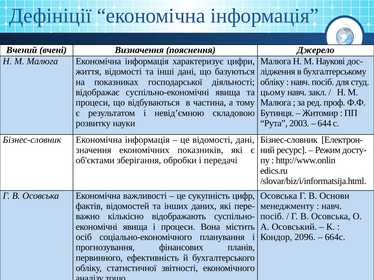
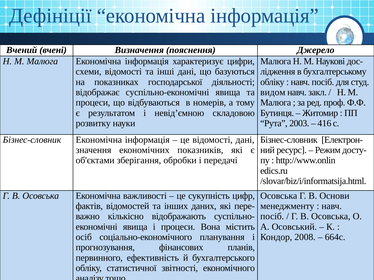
життя: життя -> схеми (89, 72)
цьому: цьому -> видом (273, 92)
частина: частина -> номерів (210, 103)
644: 644 -> 416 (324, 123)
2096: 2096 -> 2008 (305, 237)
